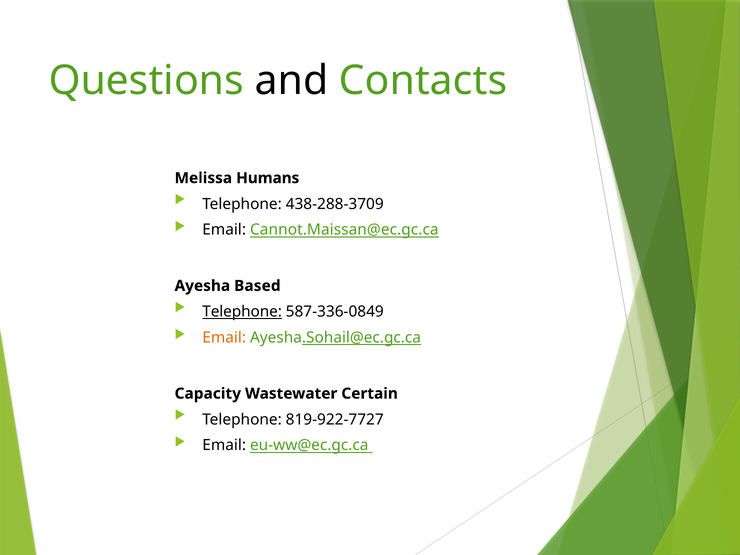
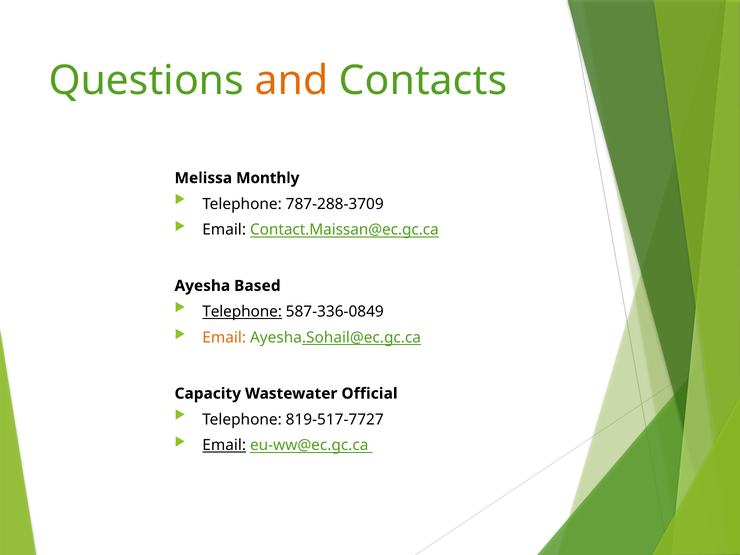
and colour: black -> orange (291, 81)
Humans: Humans -> Monthly (268, 178)
438-288-3709: 438-288-3709 -> 787-288-3709 (335, 204)
Cannot.Maissan@ec.gc.ca: Cannot.Maissan@ec.gc.ca -> Contact.Maissan@ec.gc.ca (344, 230)
Certain: Certain -> Official (370, 394)
819-922-7727: 819-922-7727 -> 819-517-7727 (335, 419)
Email underline: none -> present (224, 445)
